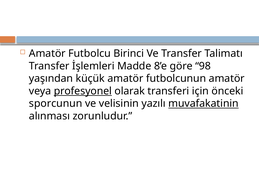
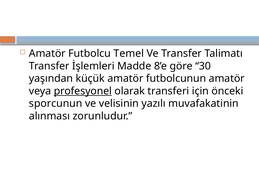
Birinci: Birinci -> Temel (129, 54)
98: 98 -> 30 (203, 66)
muvafakatinin underline: present -> none (204, 104)
